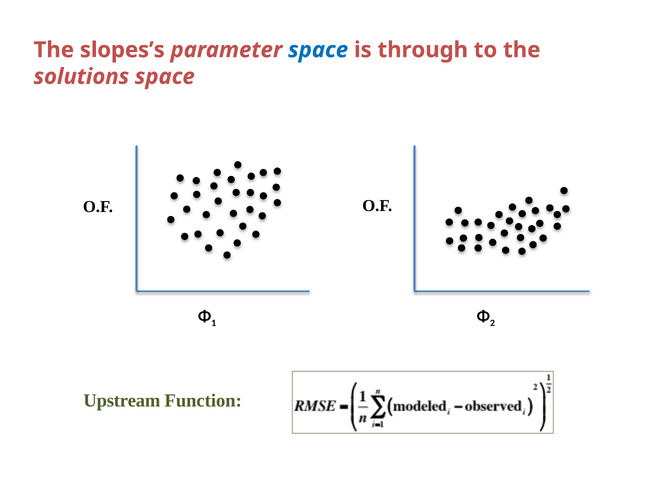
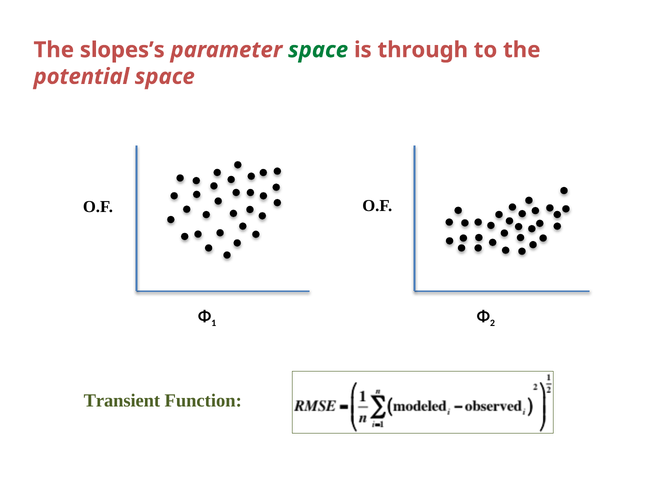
space colour: blue -> green (318, 50)
solutions: solutions -> potential (81, 77)
Upstream: Upstream -> Transient (122, 401)
